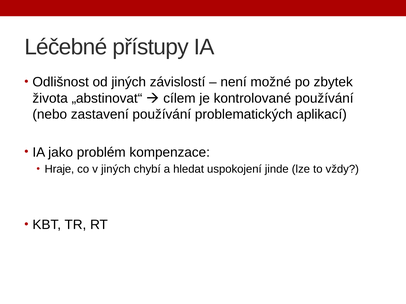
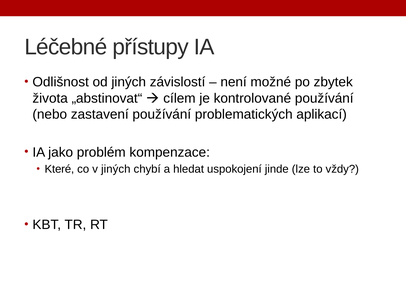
Hraje: Hraje -> Které (59, 169)
